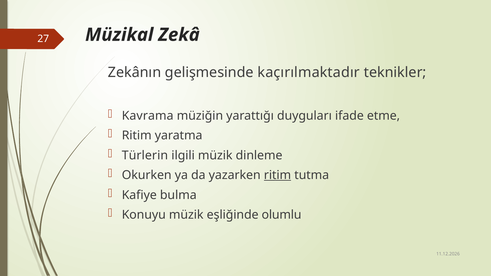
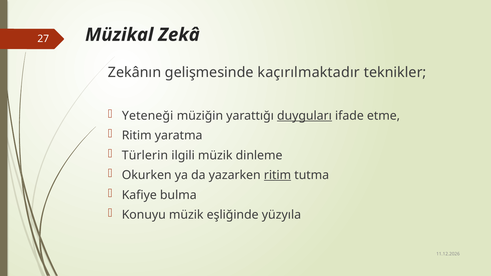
Kavrama: Kavrama -> Yeteneği (148, 116)
duyguları underline: none -> present (304, 116)
olumlu: olumlu -> yüzyıla (281, 215)
